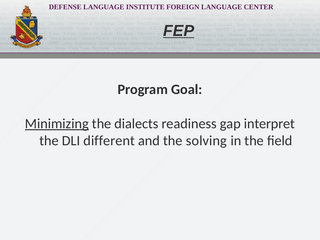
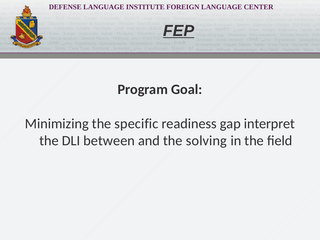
Minimizing underline: present -> none (57, 124)
dialects: dialects -> specific (136, 124)
different: different -> between (109, 141)
